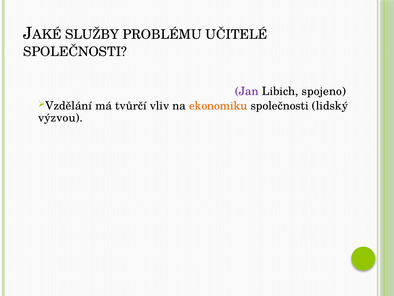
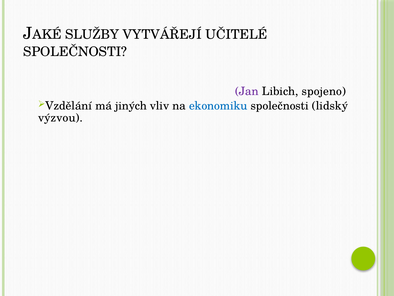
PROBLÉMU: PROBLÉMU -> VYTVÁŘEJÍ (162, 34)
tvůrčí: tvůrčí -> jiných (131, 106)
ekonomiku colour: orange -> blue (218, 106)
